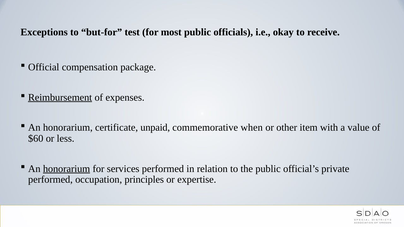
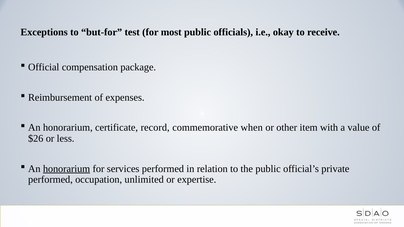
Reimbursement underline: present -> none (60, 98)
unpaid: unpaid -> record (155, 128)
$60: $60 -> $26 (36, 139)
principles: principles -> unlimited (144, 180)
